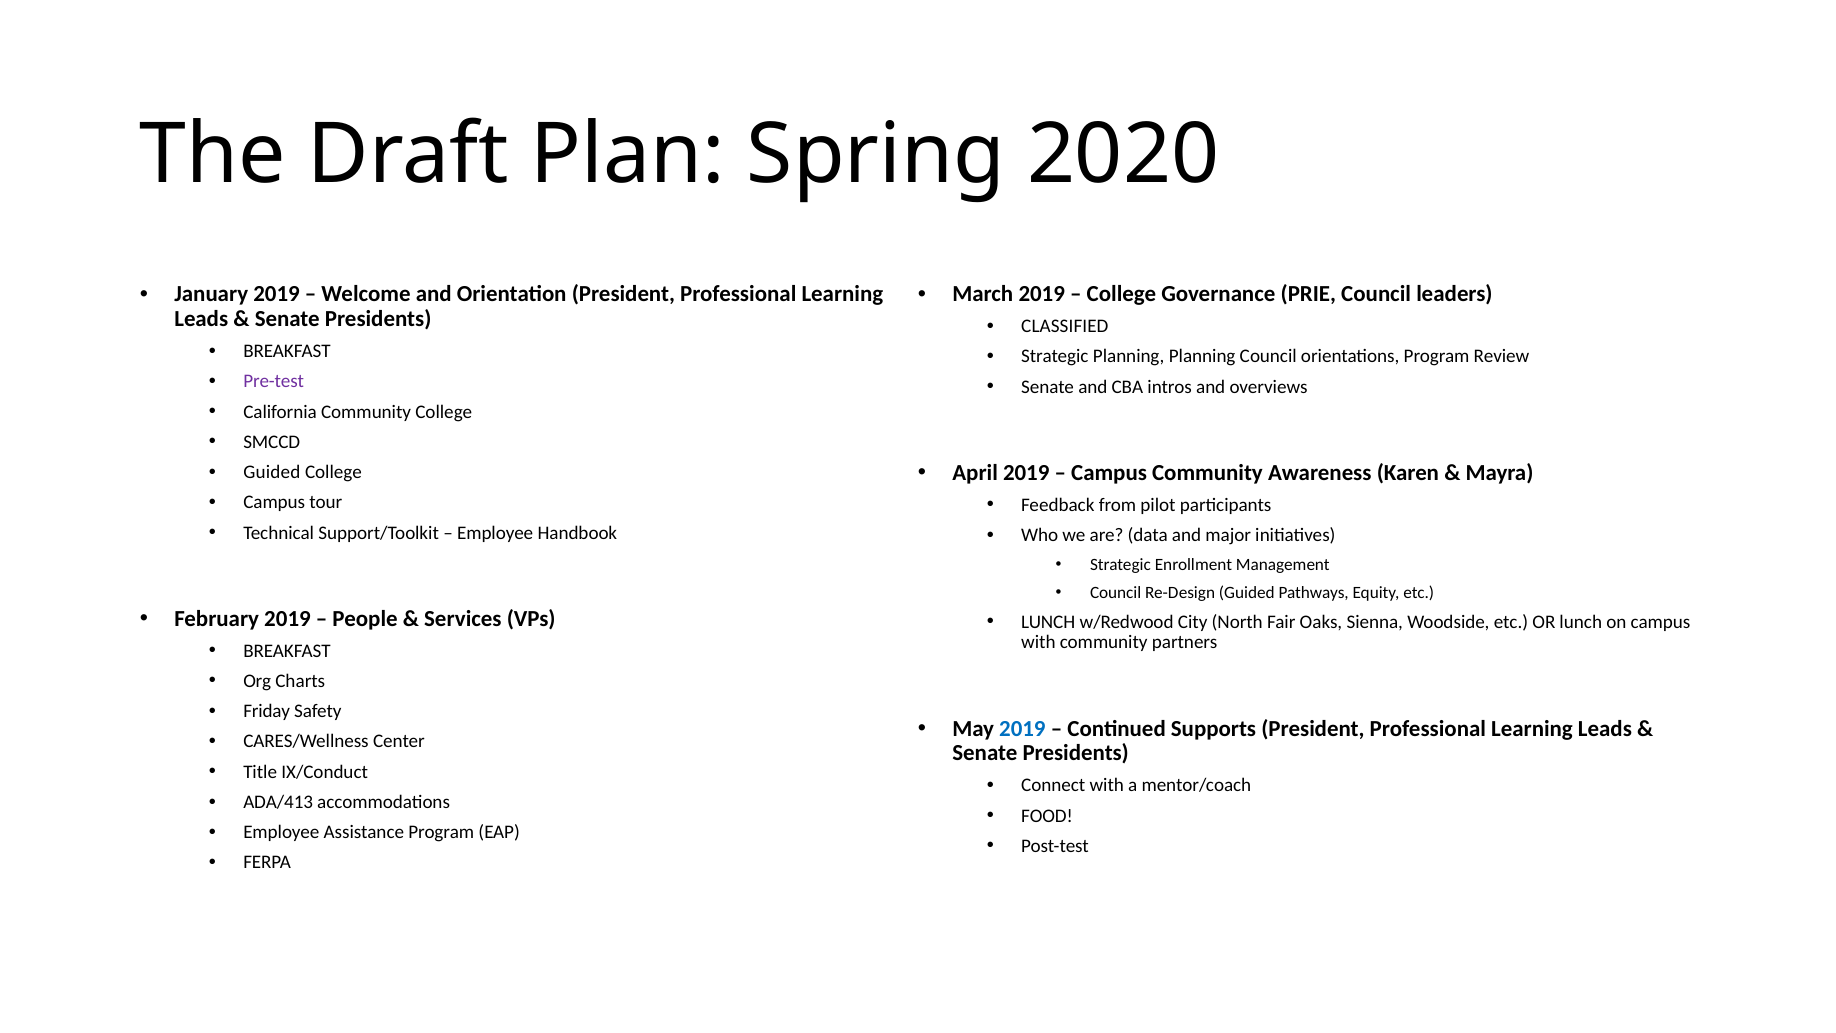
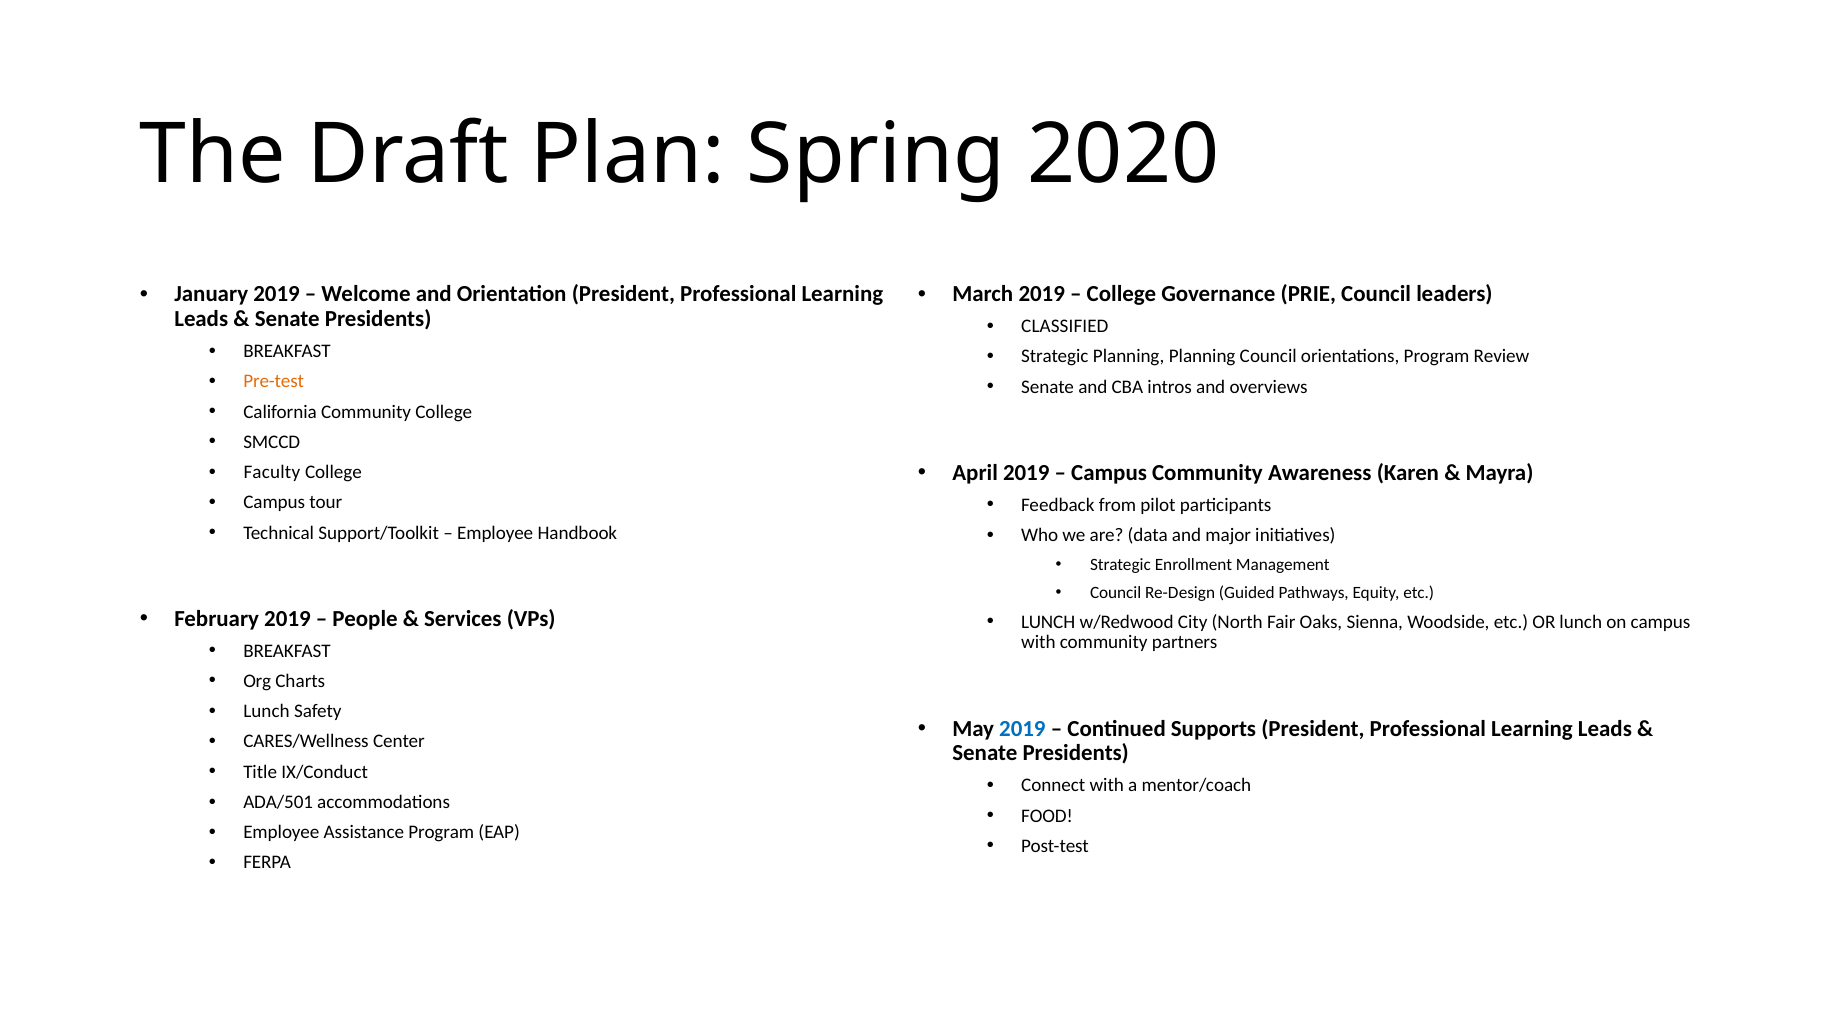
Pre-test colour: purple -> orange (274, 381)
Guided: Guided -> Faculty (272, 472)
Friday: Friday -> Lunch (267, 711)
ADA/413: ADA/413 -> ADA/501 (278, 802)
